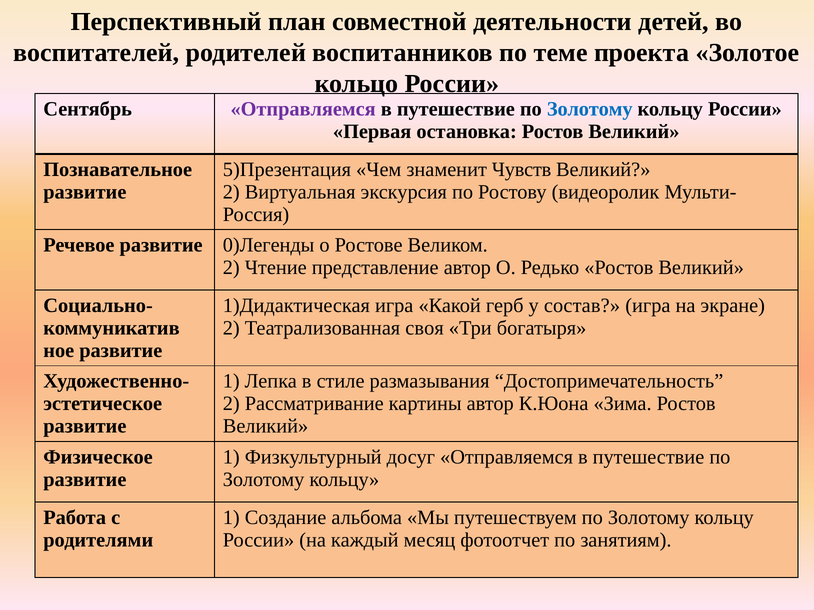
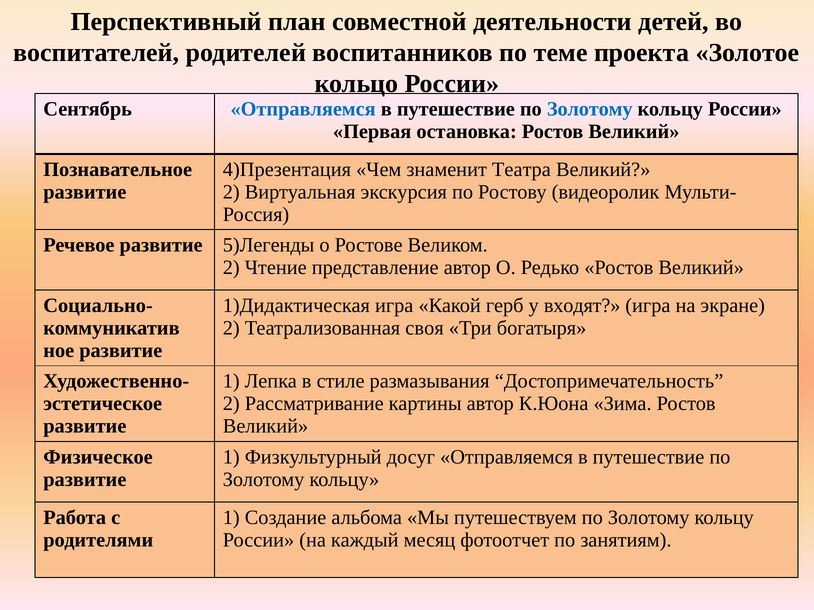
Отправляемся colour: purple -> blue (303, 109)
5)Презентация: 5)Презентация -> 4)Презентация (287, 170)
Чувств: Чувств -> Театра (521, 170)
0)Легенды: 0)Легенды -> 5)Легенды (269, 245)
состав: состав -> входят (582, 306)
